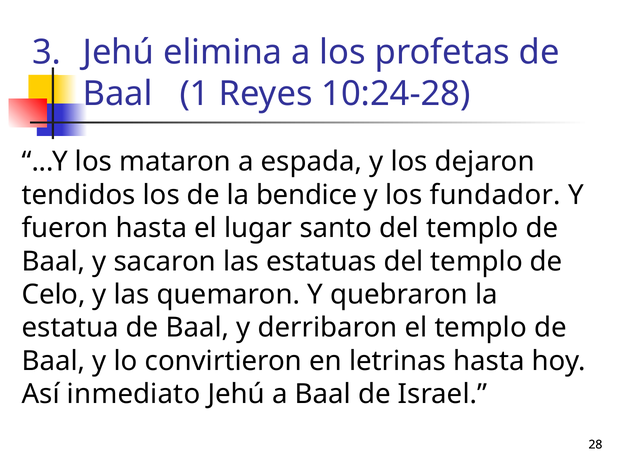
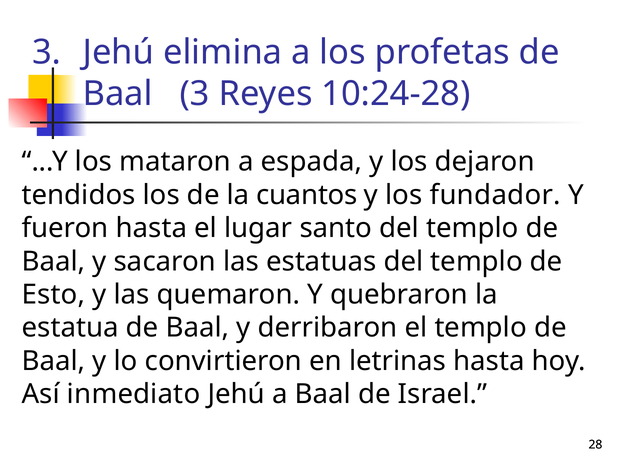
Baal 1: 1 -> 3 (195, 94)
bendice: bendice -> cuantos (307, 195)
Celo: Celo -> Esto (53, 294)
